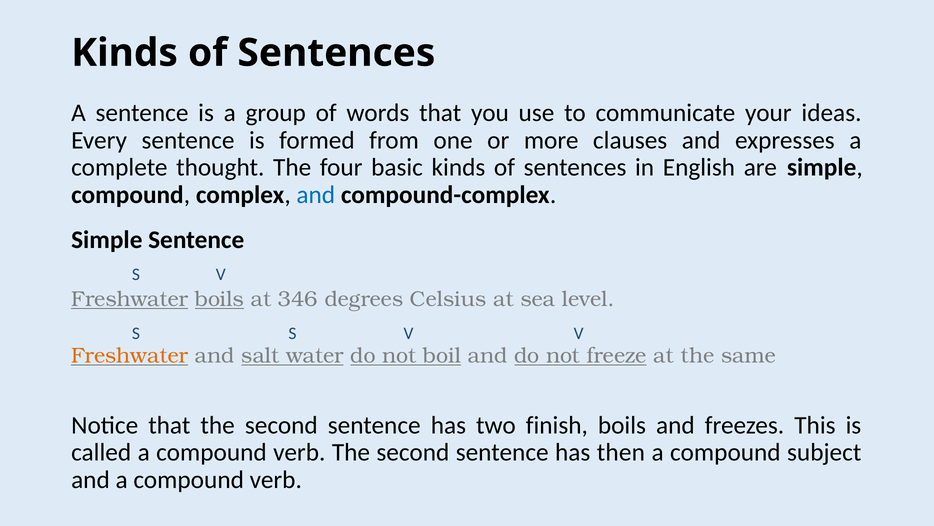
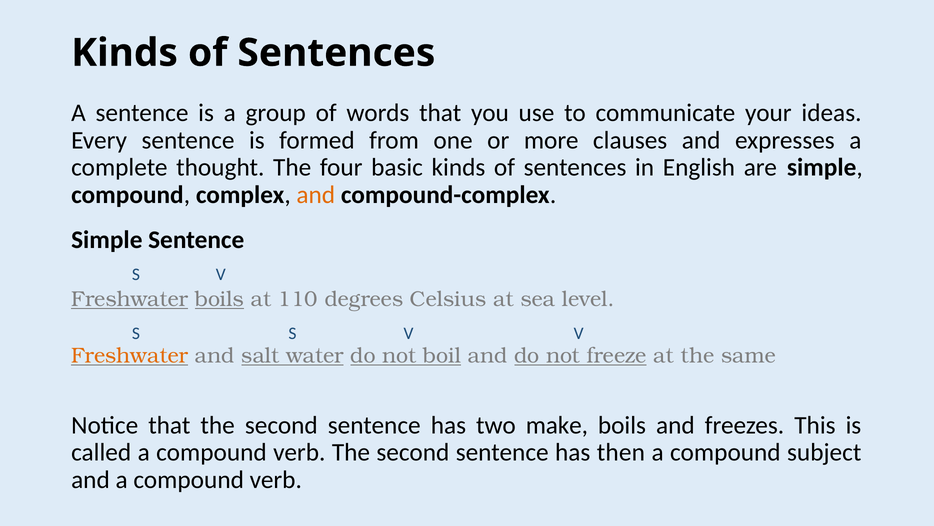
and colour: blue -> orange (316, 195)
346: 346 -> 110 (298, 299)
finish: finish -> make (557, 425)
